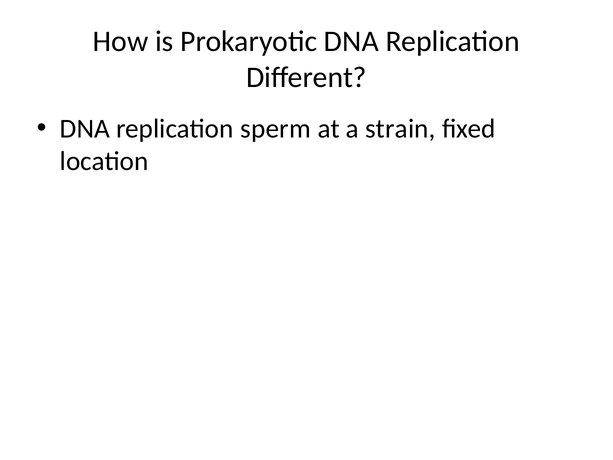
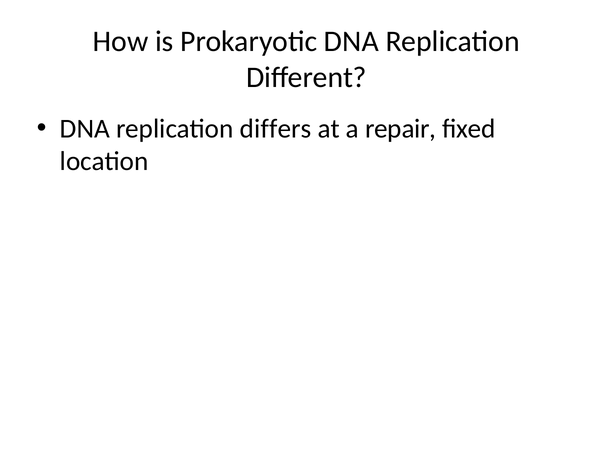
sperm: sperm -> differs (276, 129)
strain: strain -> repair (401, 129)
